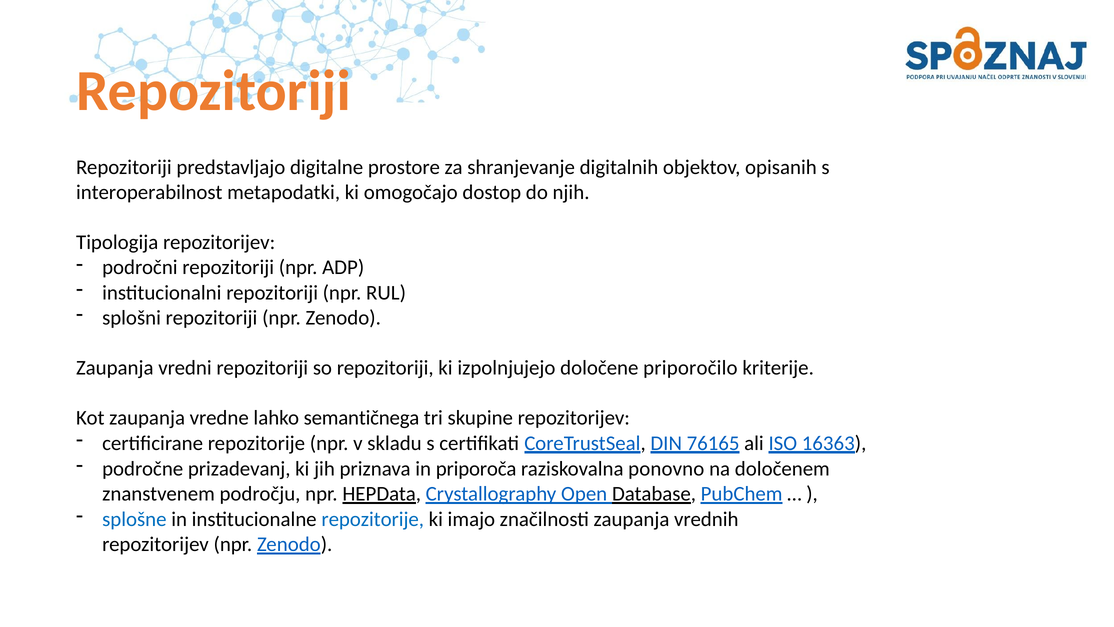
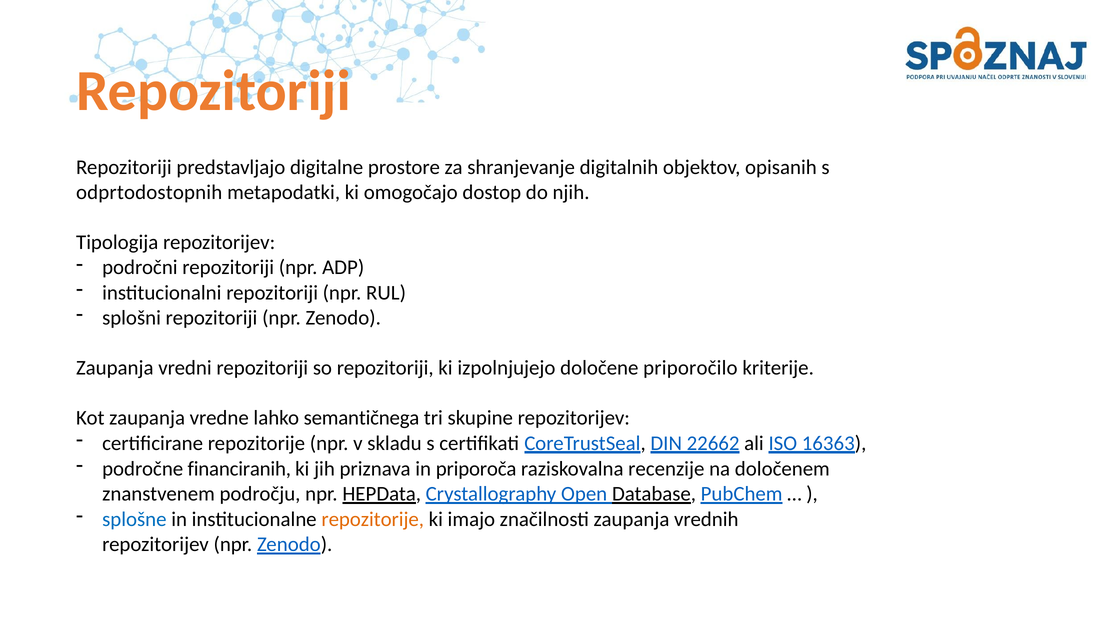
interoperabilnost: interoperabilnost -> odprtodostopnih (149, 192)
76165: 76165 -> 22662 (713, 443)
prizadevanj: prizadevanj -> financiranih (239, 468)
ponovno: ponovno -> recenzije (666, 468)
repozitorije colour: blue -> orange (373, 519)
